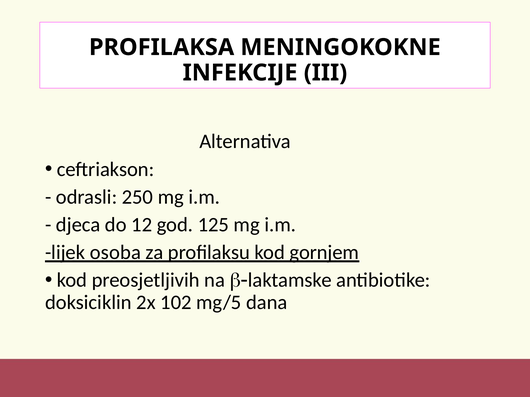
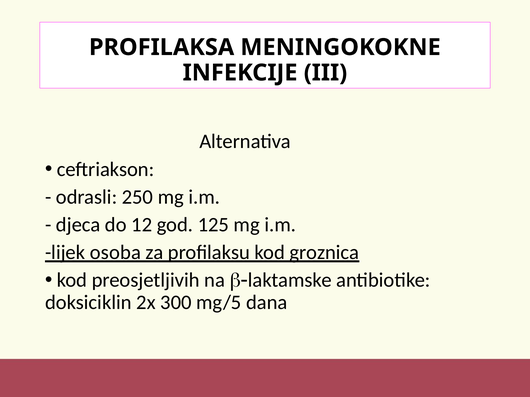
gornjem: gornjem -> groznica (324, 253)
102: 102 -> 300 (176, 303)
